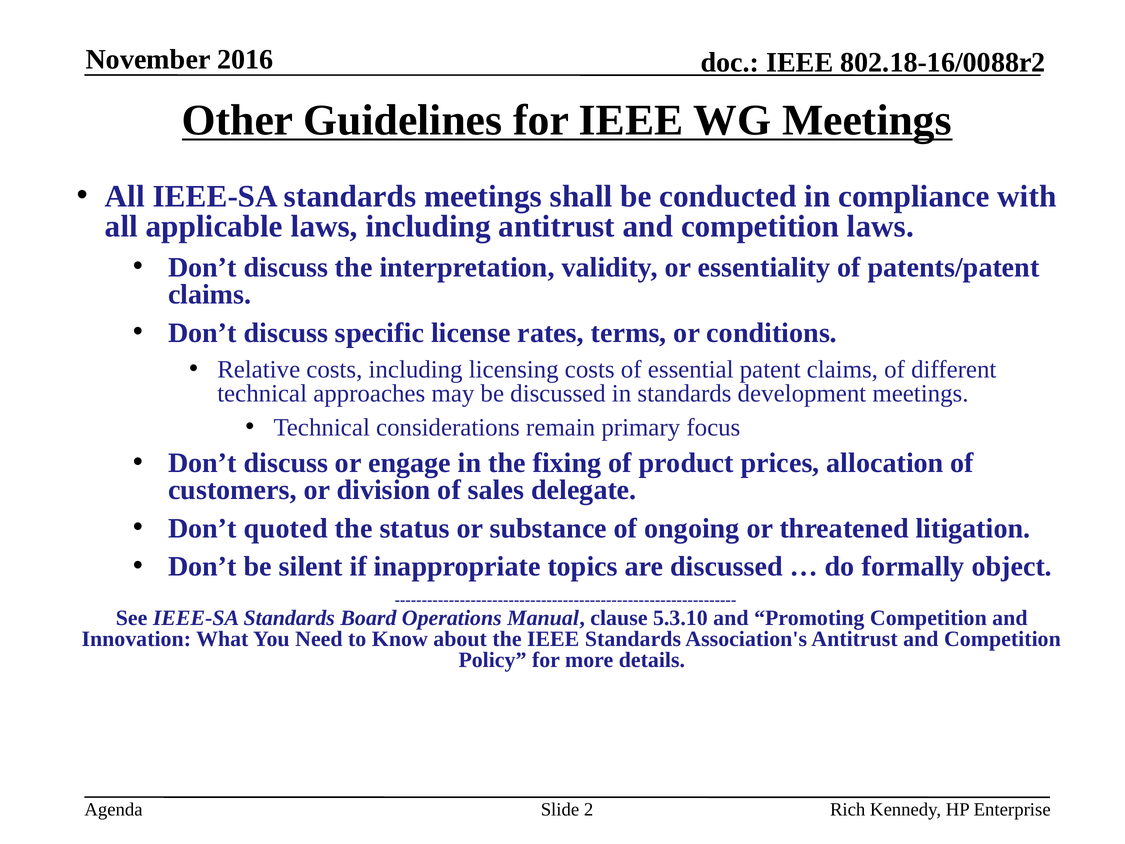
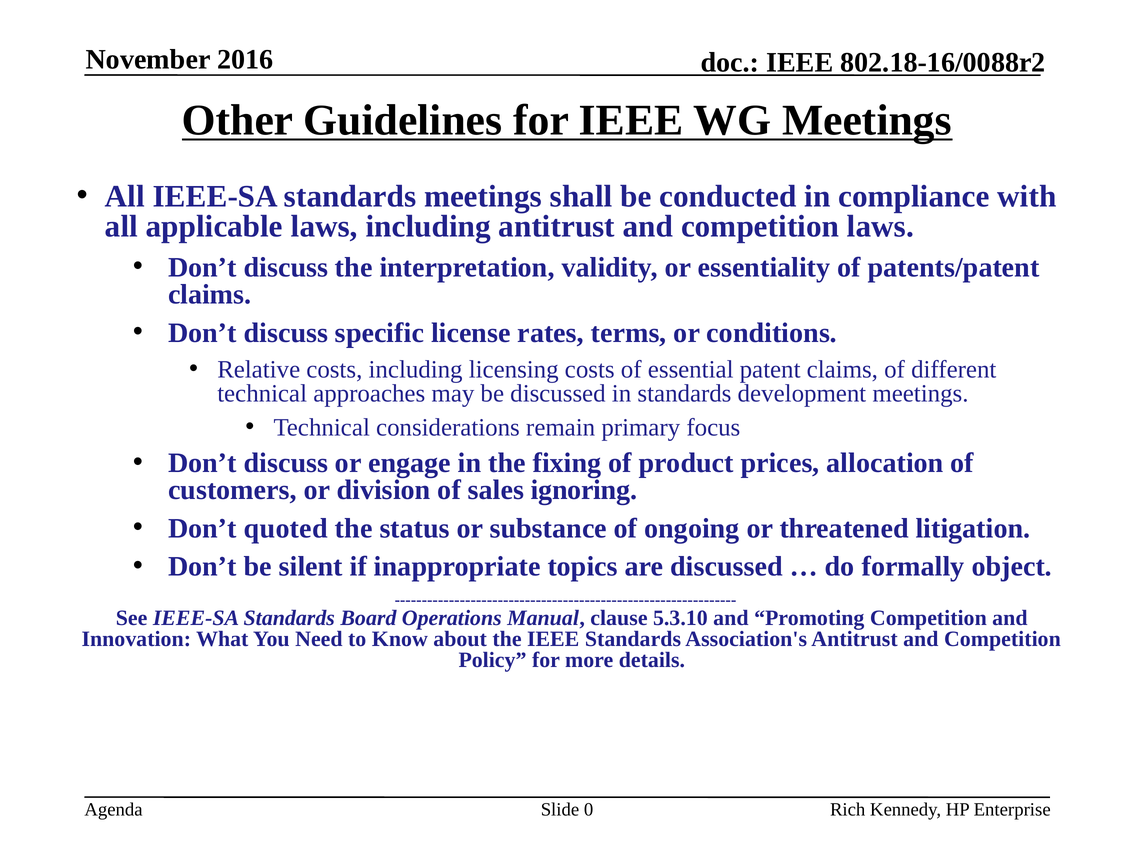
delegate: delegate -> ignoring (584, 490)
2: 2 -> 0 (589, 809)
